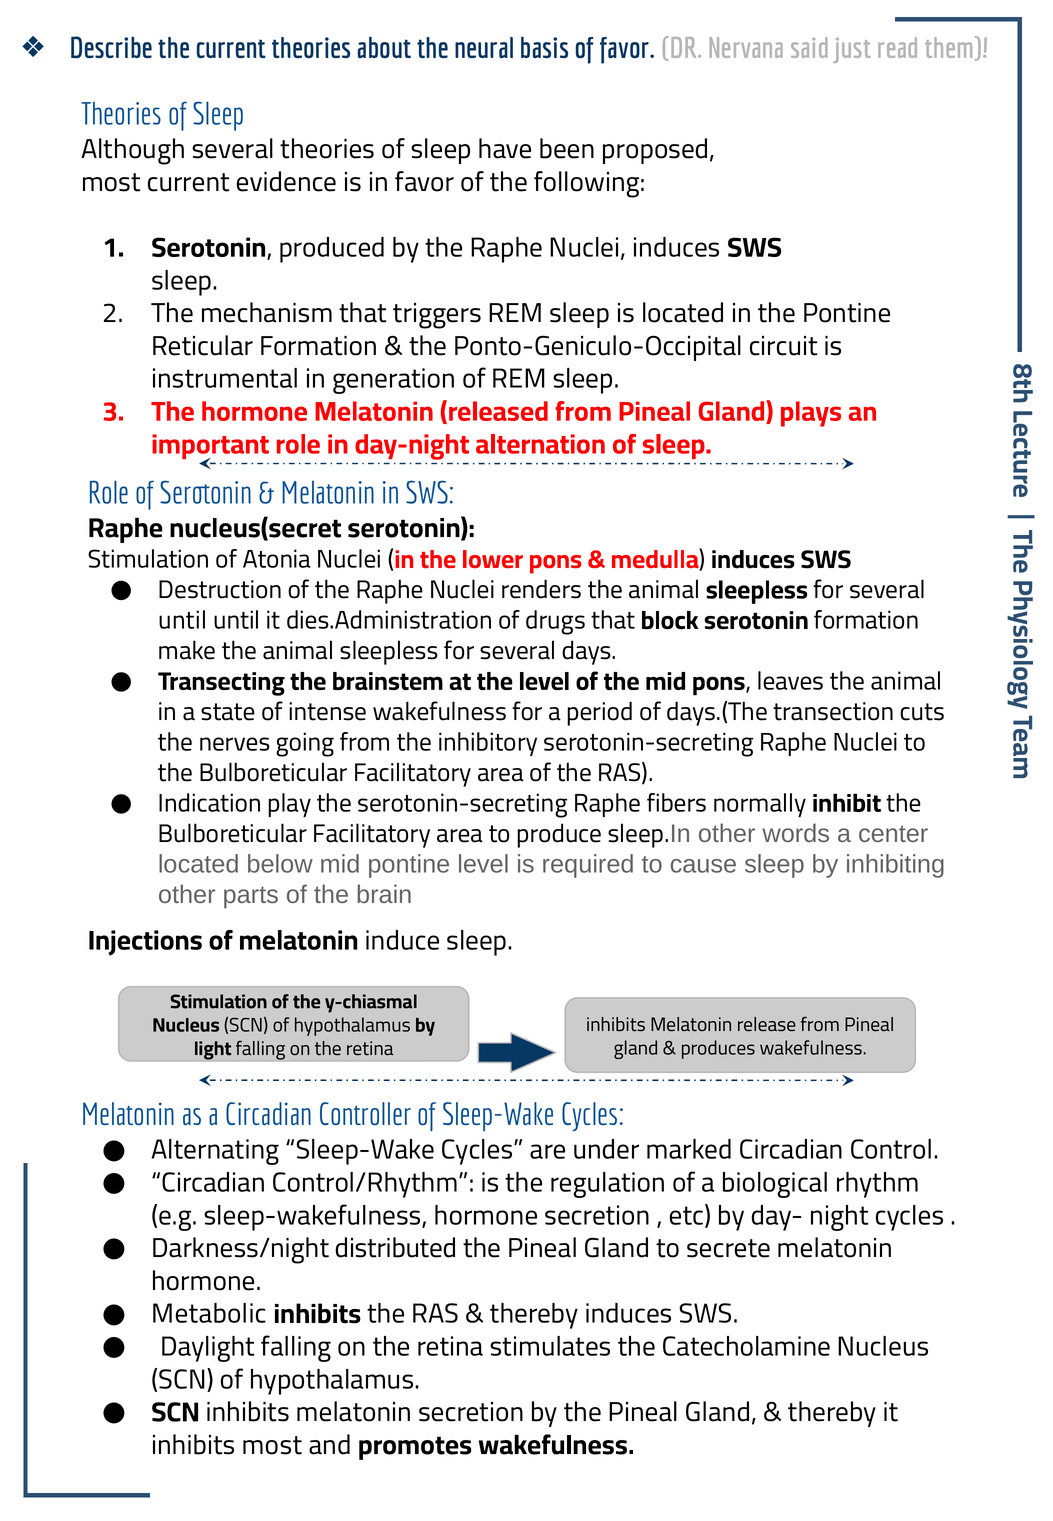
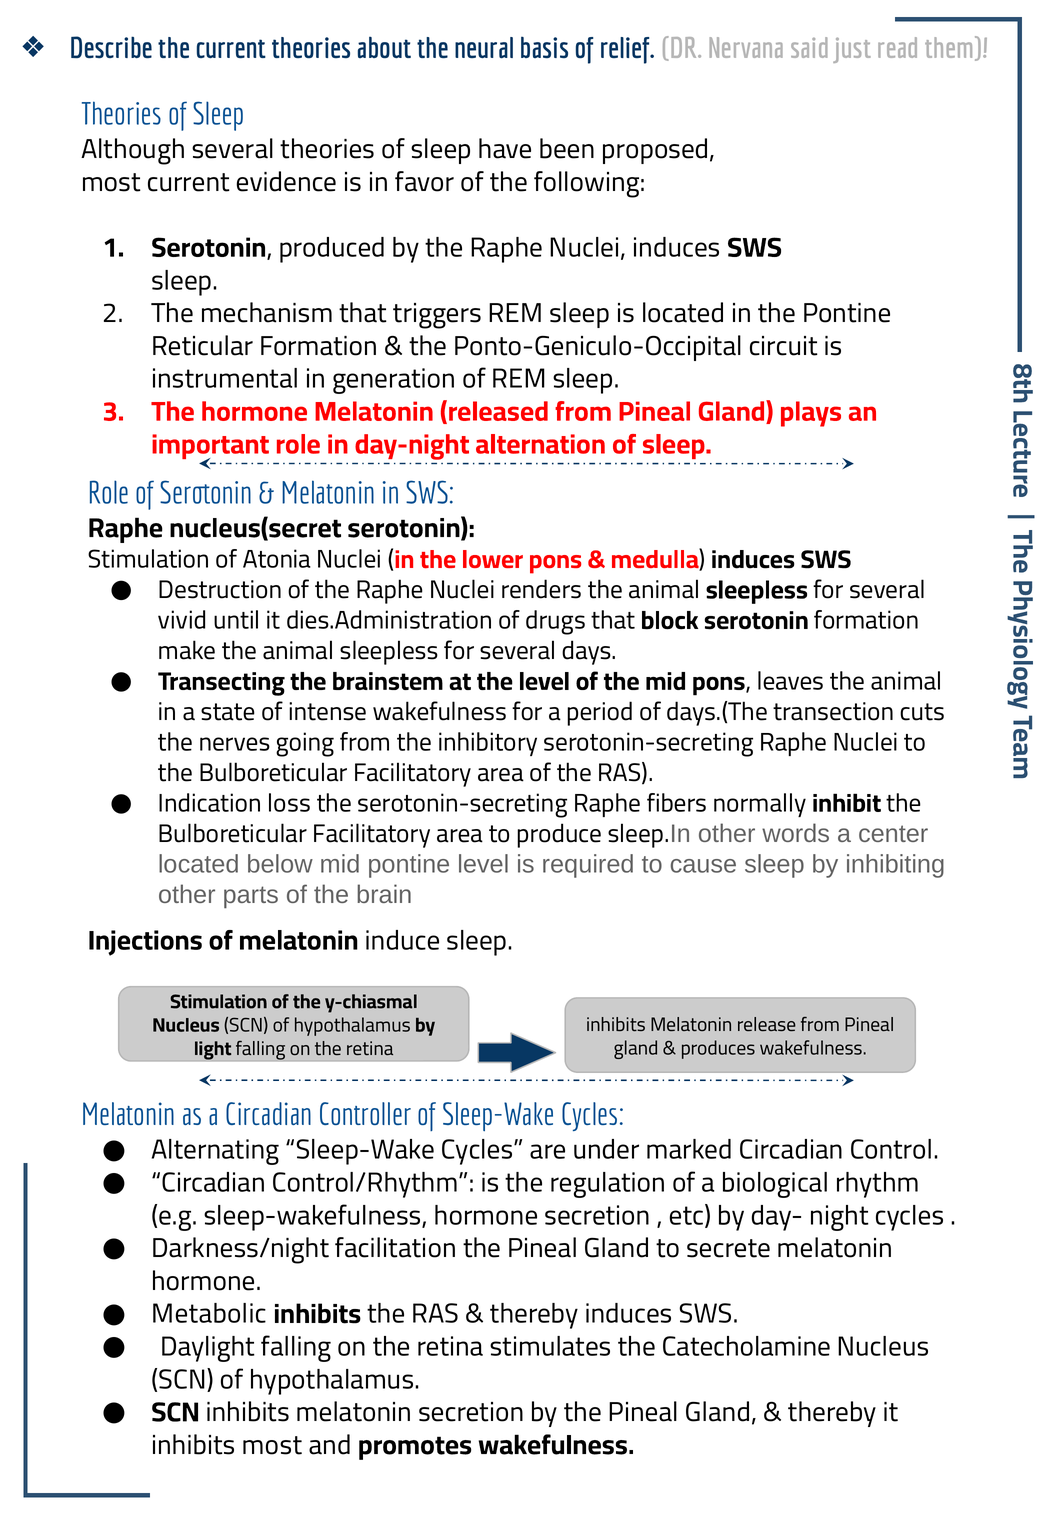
of favor: favor -> relief (627, 48)
until: until -> vivid (183, 620)
play: play -> loss (289, 803)
distributed: distributed -> facilitation (396, 1248)
